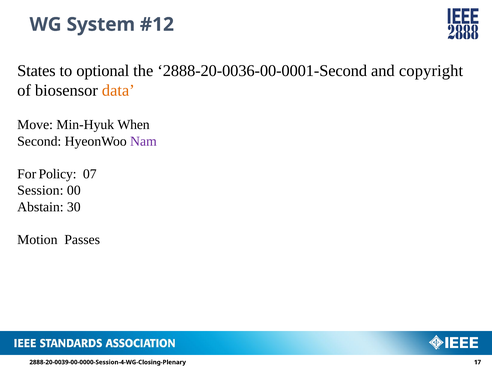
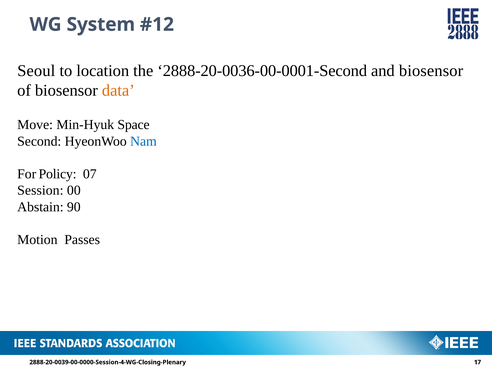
States: States -> Seoul (36, 71)
optional: optional -> location (103, 71)
and copyright: copyright -> biosensor (431, 71)
When: When -> Space (134, 125)
Nam colour: purple -> blue (143, 141)
30: 30 -> 90 (74, 207)
